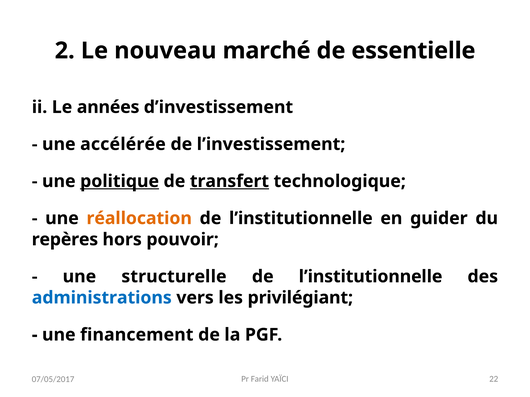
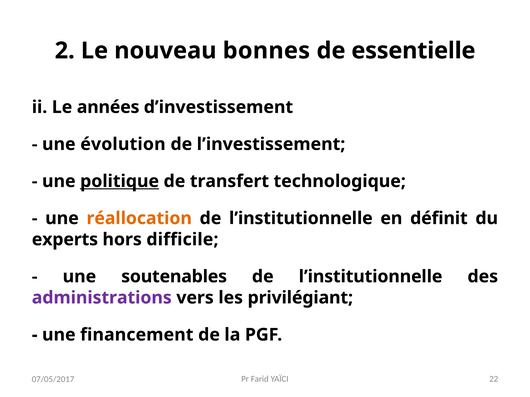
marché: marché -> bonnes (266, 51)
accélérée: accélérée -> évolution (123, 144)
transfert underline: present -> none (229, 181)
guider: guider -> définit (439, 219)
repères: repères -> experts (65, 240)
pouvoir: pouvoir -> difficile (182, 240)
structurelle: structurelle -> soutenables (174, 277)
administrations colour: blue -> purple (102, 298)
